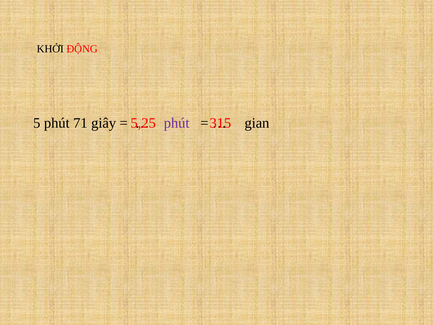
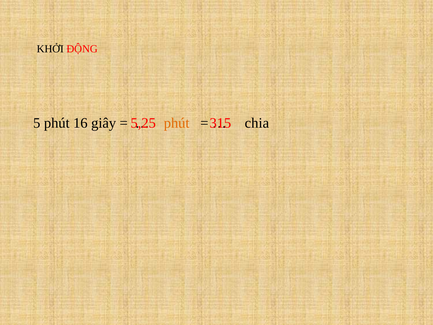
71: 71 -> 16 (80, 123)
phút colour: purple -> orange (177, 123)
gian: gian -> chia (257, 123)
